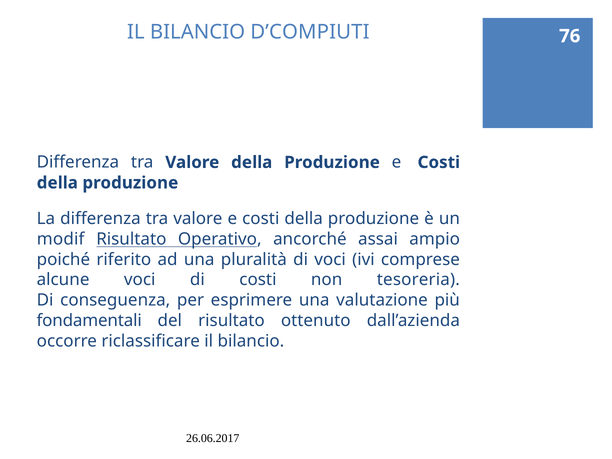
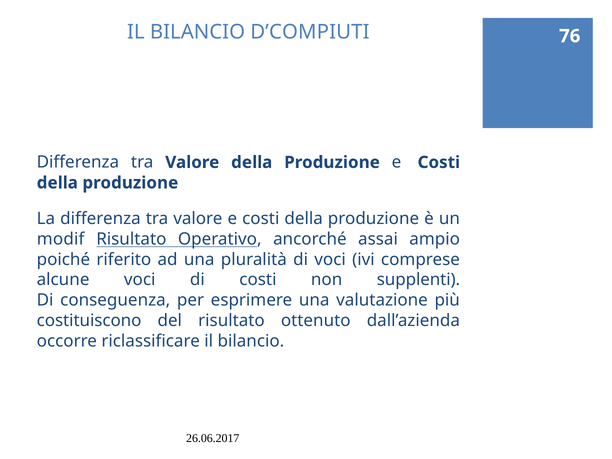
tesoreria: tesoreria -> supplenti (418, 280)
fondamentali: fondamentali -> costituiscono (89, 321)
